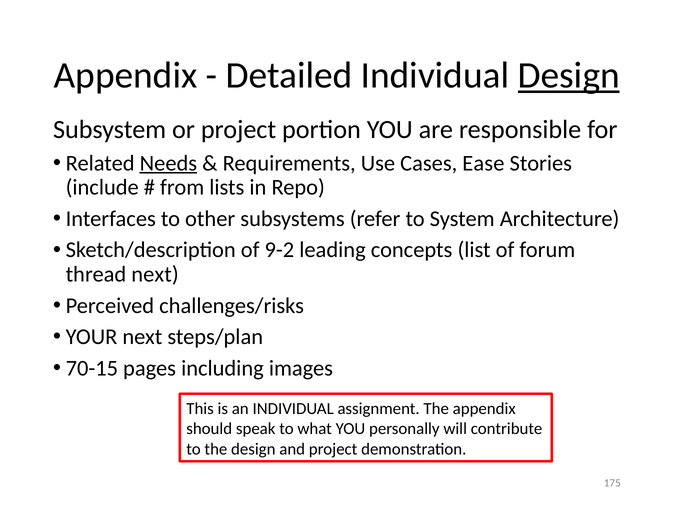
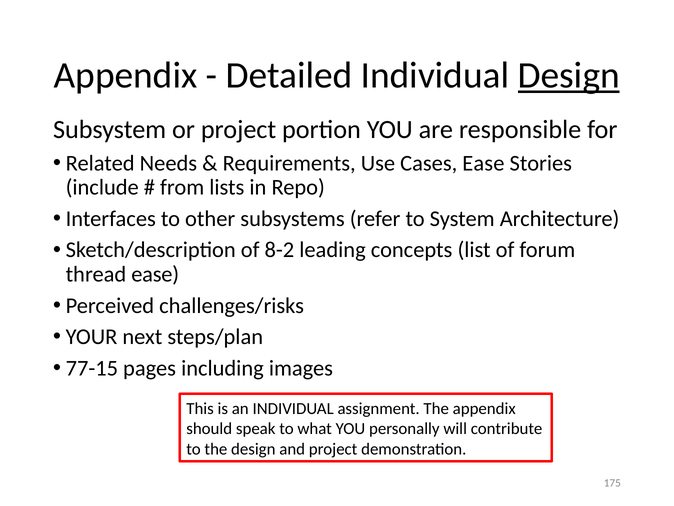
Needs underline: present -> none (168, 163)
9-2: 9-2 -> 8-2 (279, 250)
thread next: next -> ease (155, 274)
70-15: 70-15 -> 77-15 (92, 368)
